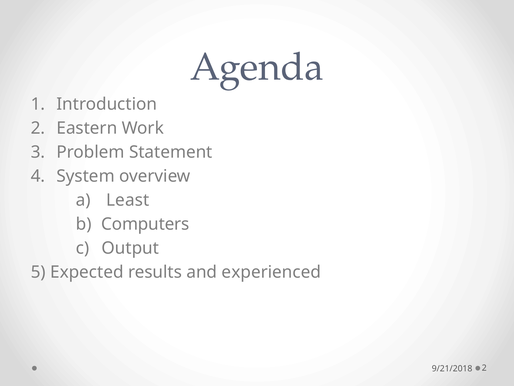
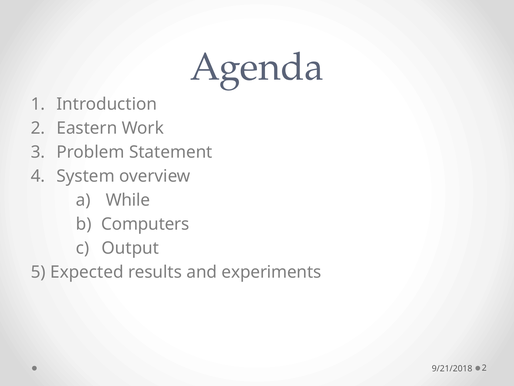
Least: Least -> While (128, 200)
experienced: experienced -> experiments (271, 272)
